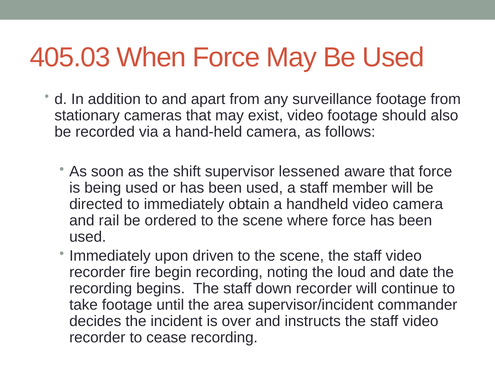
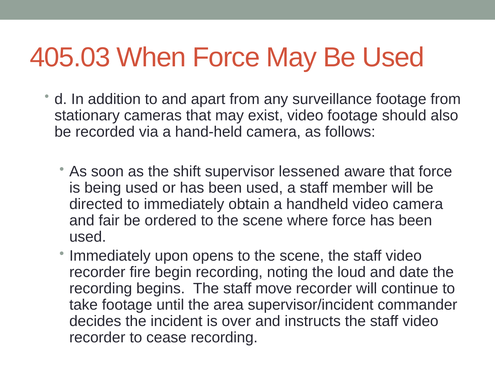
rail: rail -> fair (109, 221)
driven: driven -> opens (213, 256)
down: down -> move (274, 289)
